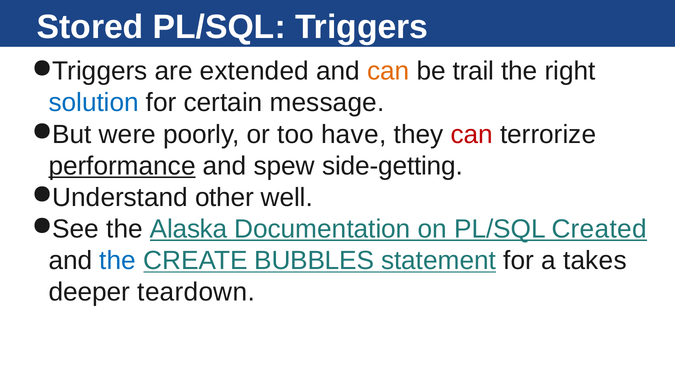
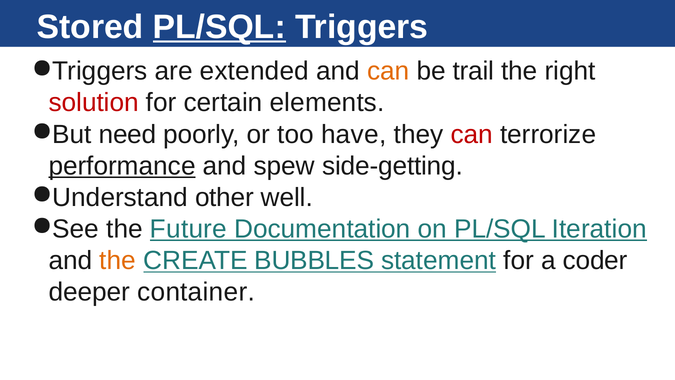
PL/SQL underline: none -> present (219, 27)
solution colour: blue -> red (94, 103)
message: message -> elements (327, 103)
were: were -> need (128, 134)
Alaska: Alaska -> Future (188, 229)
Created: Created -> Iteration (599, 229)
the colour: blue -> orange (118, 260)
takes: takes -> coder (595, 260)
teardown: teardown -> container (196, 292)
